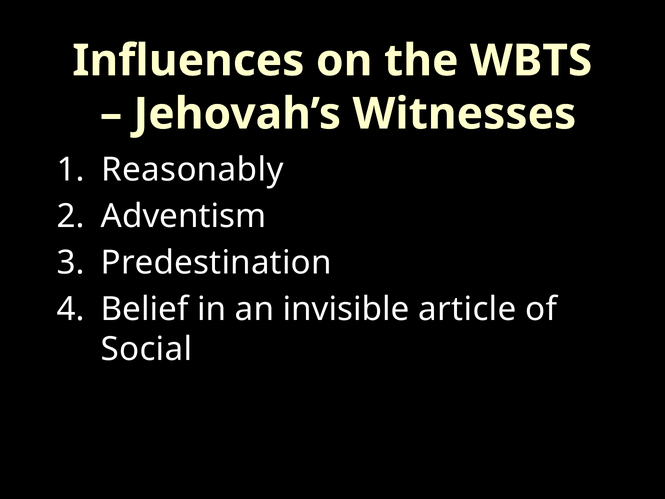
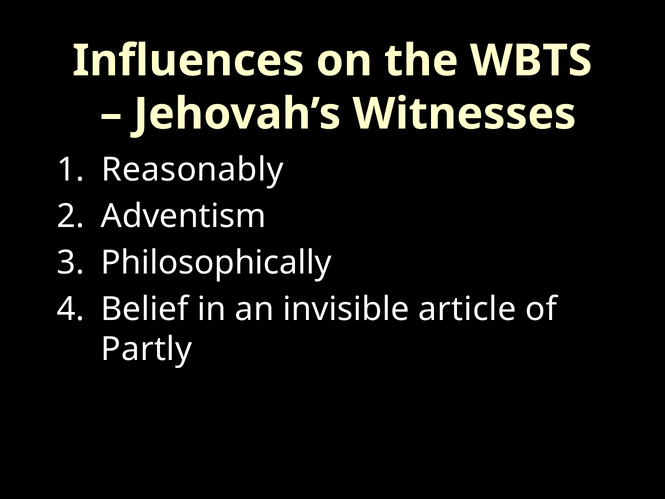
Predestination: Predestination -> Philosophically (216, 263)
Social: Social -> Partly (147, 349)
